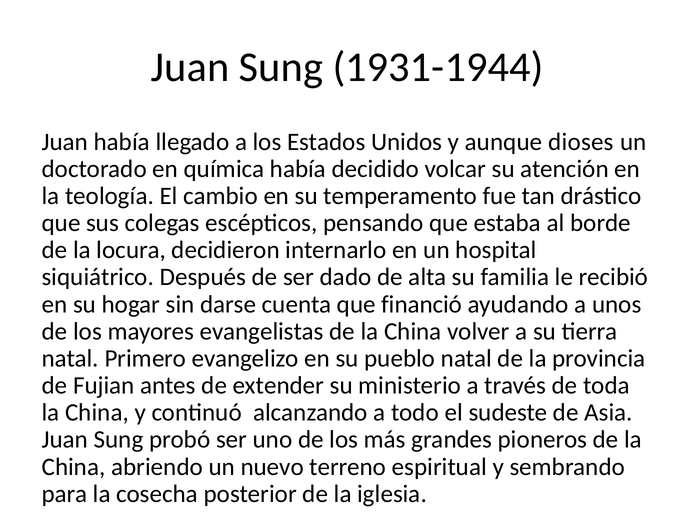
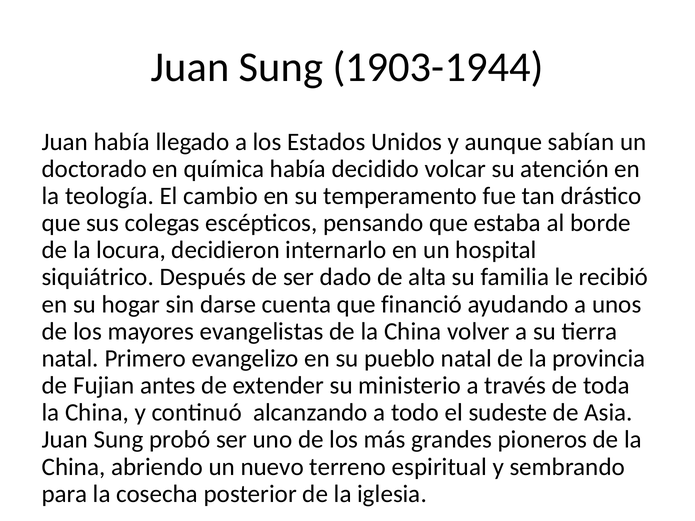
1931-1944: 1931-1944 -> 1903-1944 (438, 67)
dioses: dioses -> sabían (581, 142)
